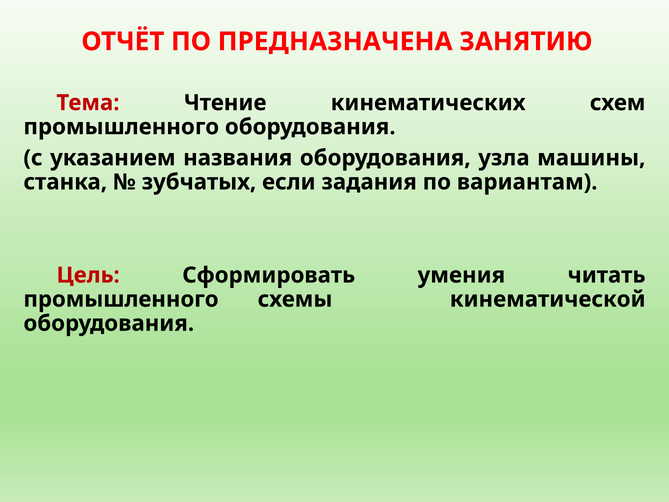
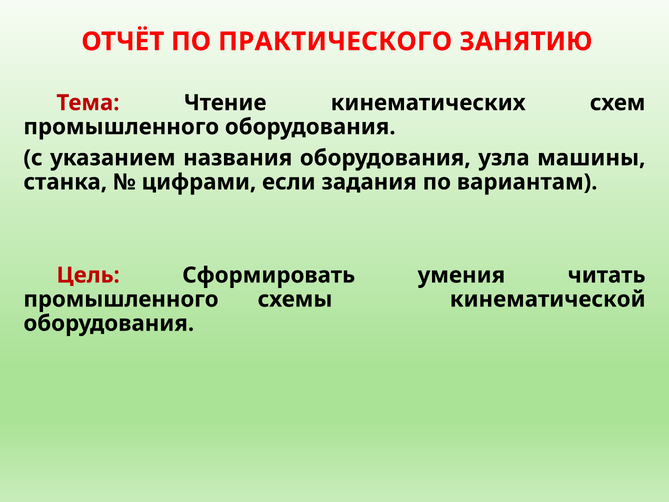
ПРЕДНАЗНАЧЕНА: ПРЕДНАЗНАЧЕНА -> ПРАКТИЧЕСКОГО (335, 42)
зубчатых: зубчатых -> цифрами (199, 182)
